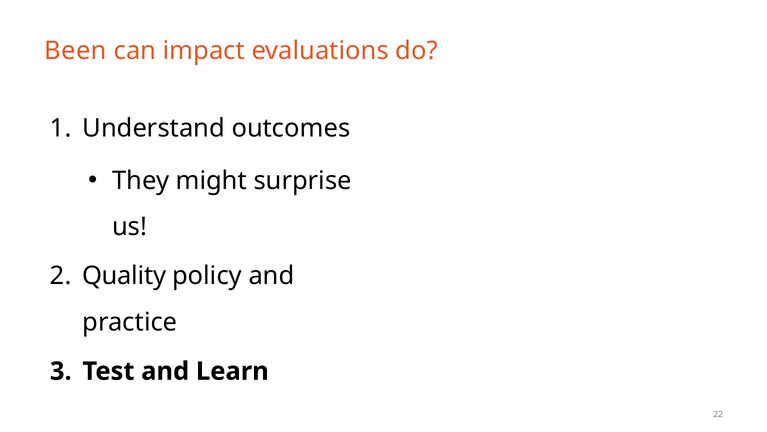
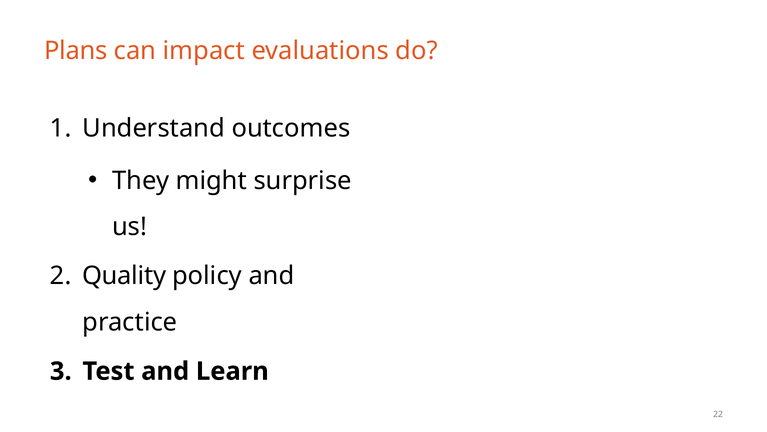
Been: Been -> Plans (76, 51)
